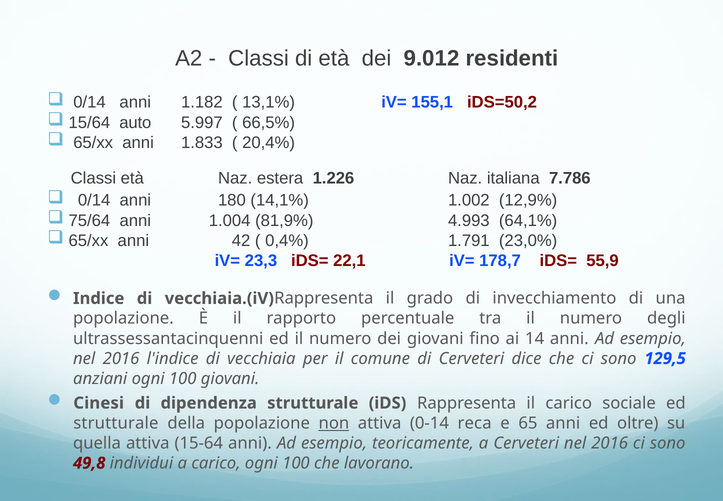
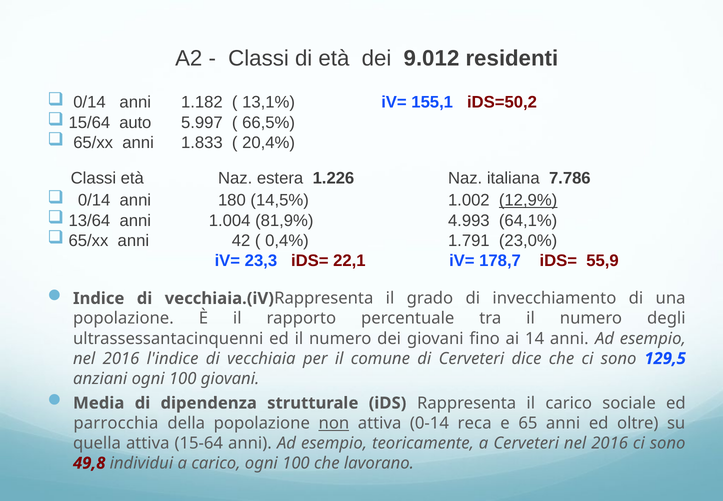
14,1%: 14,1% -> 14,5% (280, 200)
12,9% underline: none -> present (528, 200)
75/64: 75/64 -> 13/64 (89, 220)
Cinesi: Cinesi -> Media (99, 403)
strutturale: strutturale -> parrocchia (116, 423)
